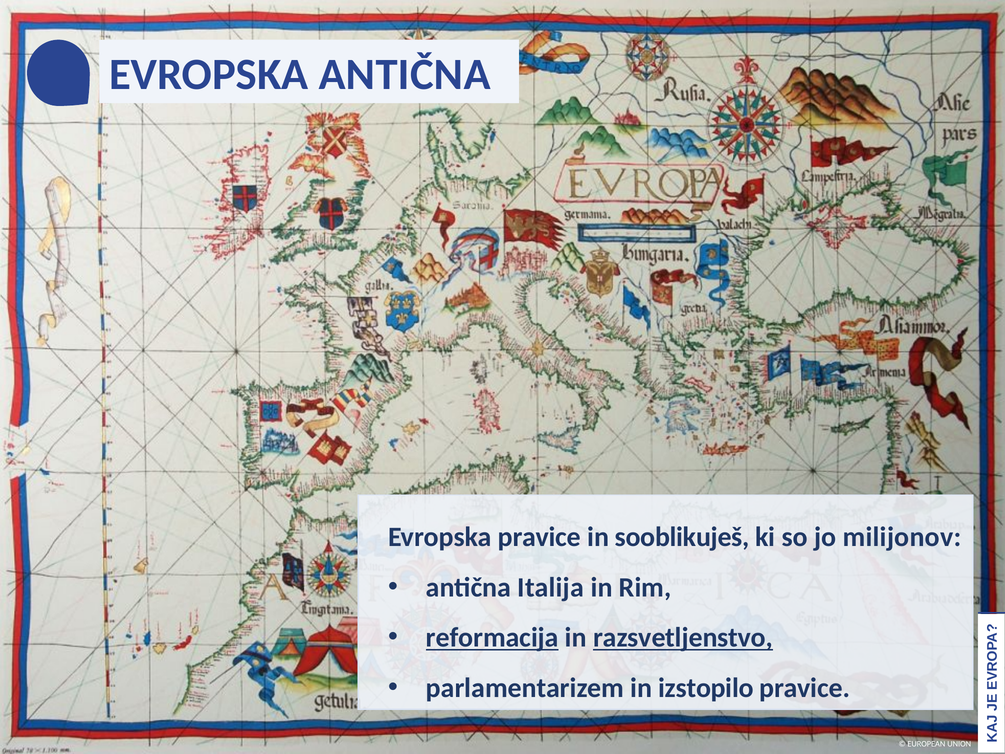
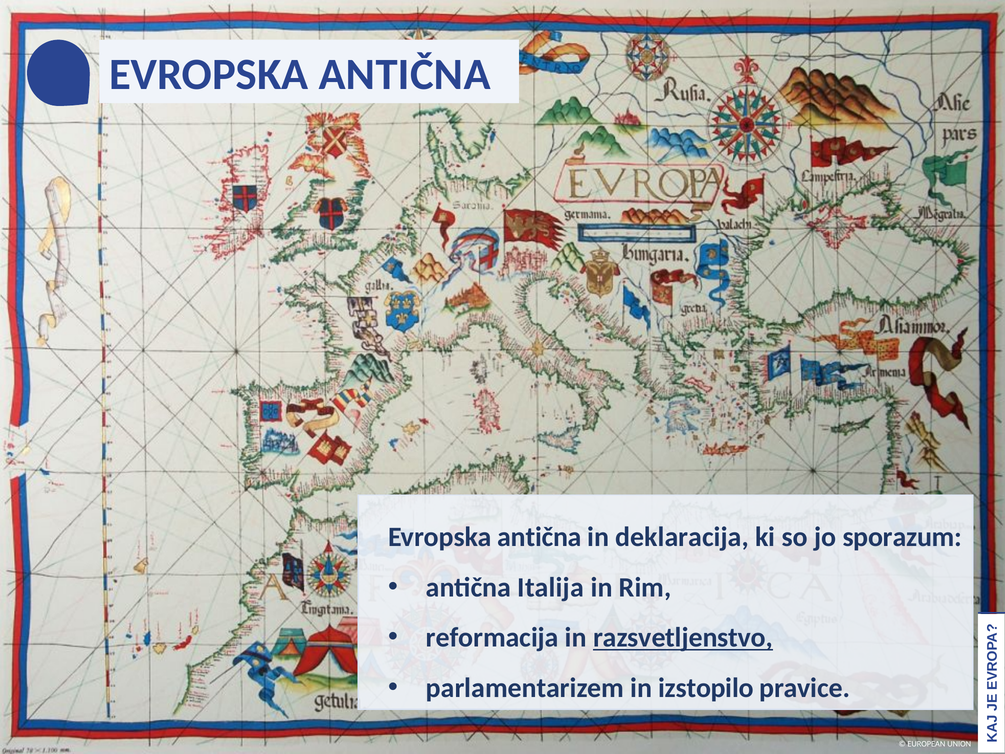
pravice: pravice -> antična (539, 537)
sooblikuješ: sooblikuješ -> deklaracija (682, 537)
milijonov: milijonov -> sporazum (902, 537)
reformacija underline: present -> none (492, 637)
